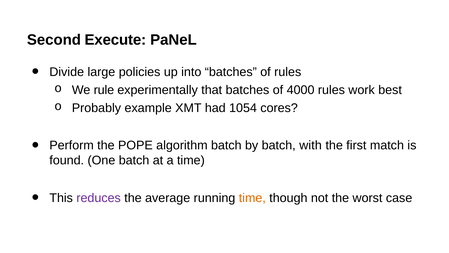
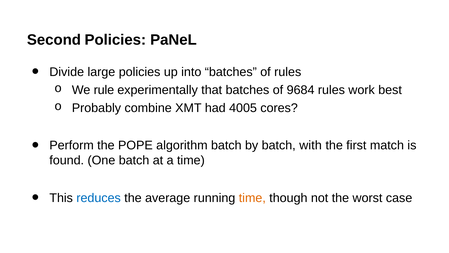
Second Execute: Execute -> Policies (115, 40)
4000: 4000 -> 9684 (301, 90)
example: example -> combine (148, 108)
1054: 1054 -> 4005 (243, 108)
reduces colour: purple -> blue (99, 198)
